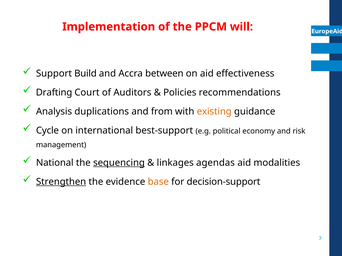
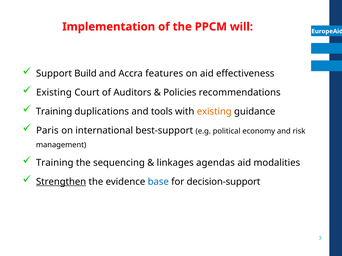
between: between -> features (164, 74)
Drafting: Drafting -> Existing (54, 93)
Analysis: Analysis -> Training (54, 112)
from: from -> tools (162, 112)
Cycle: Cycle -> Paris (47, 131)
National: National -> Training (55, 163)
sequencing underline: present -> none (119, 163)
base colour: orange -> blue (158, 182)
